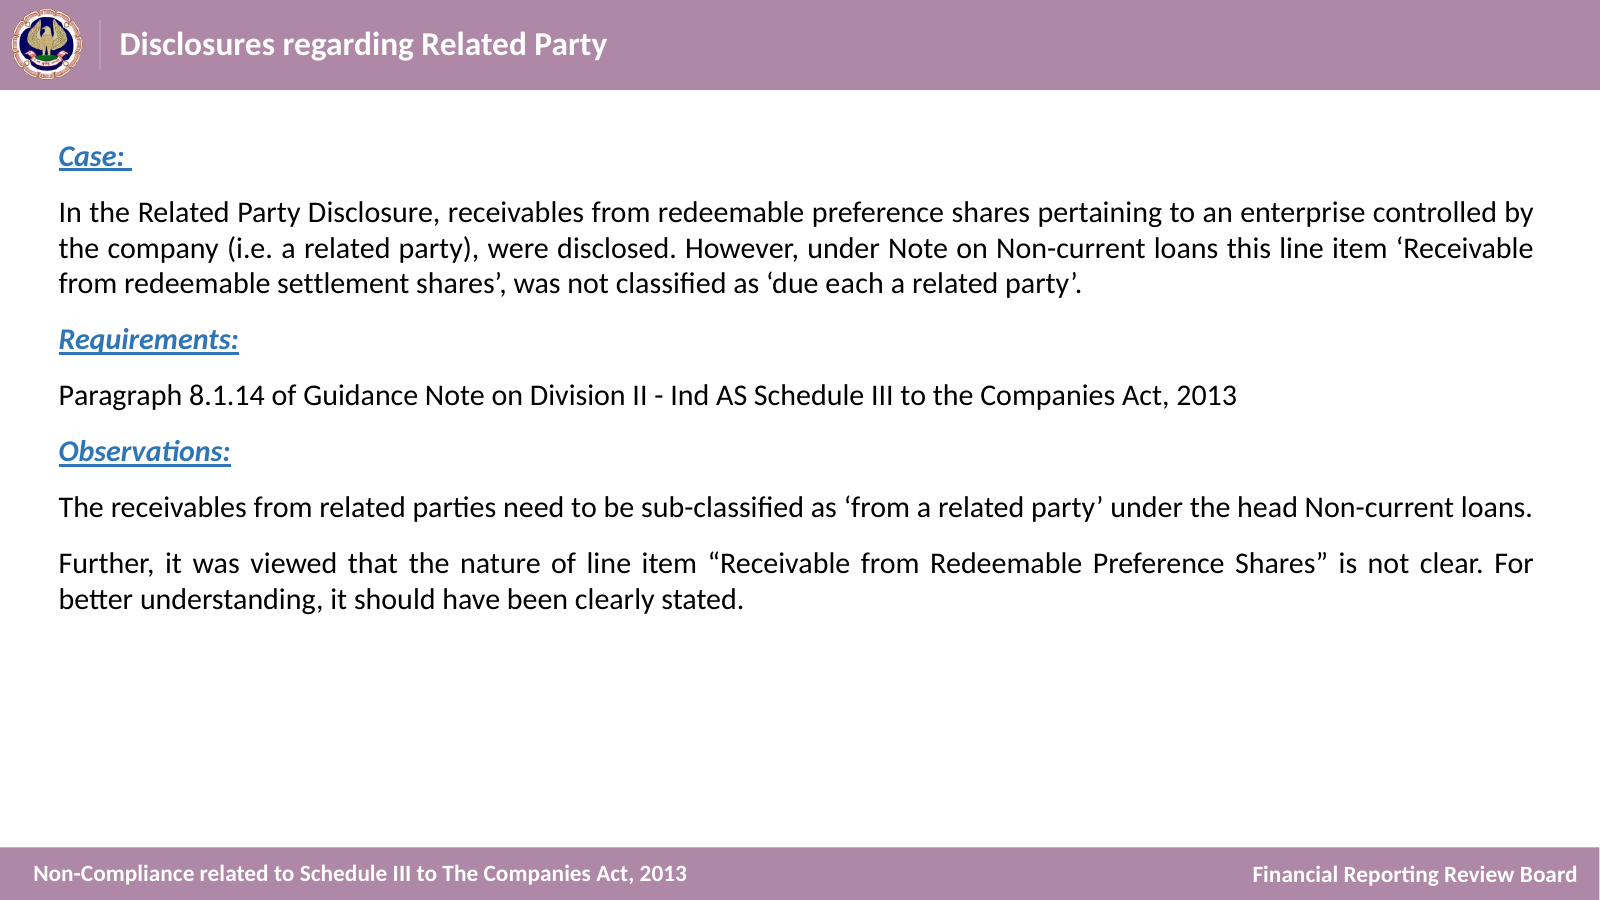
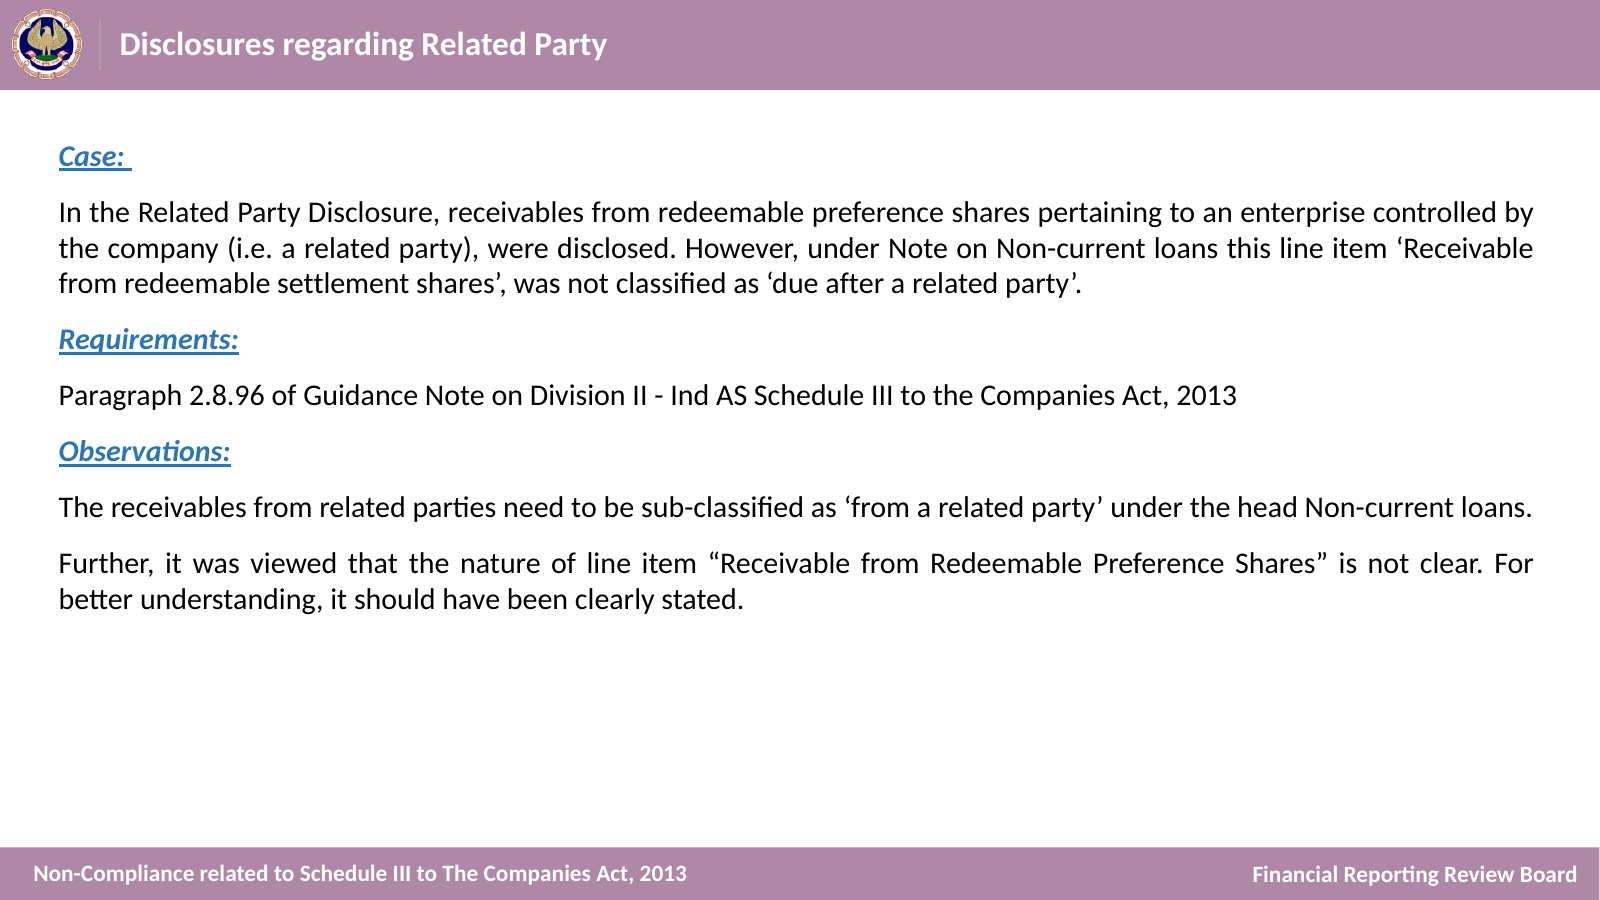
each: each -> after (855, 284)
8.1.14: 8.1.14 -> 2.8.96 (227, 396)
